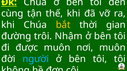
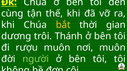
đường: đường -> dương (16, 36)
Nhậm: Nhậm -> Thánh (69, 36)
được: được -> rượu (27, 48)
người colour: light blue -> light green (36, 59)
